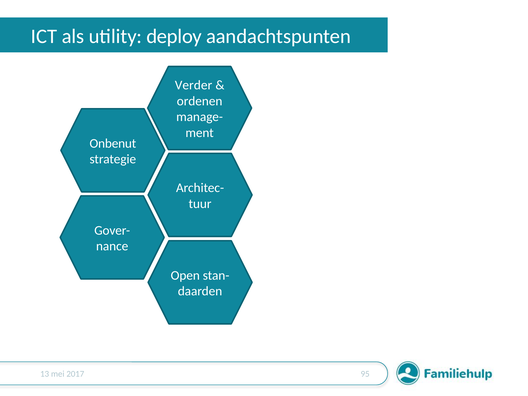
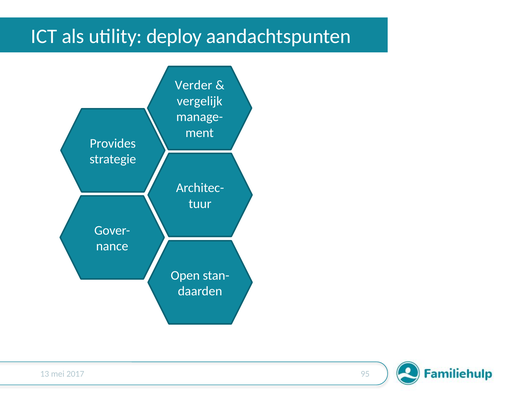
ordenen: ordenen -> vergelijk (200, 101)
Onbenut: Onbenut -> Provides (113, 143)
